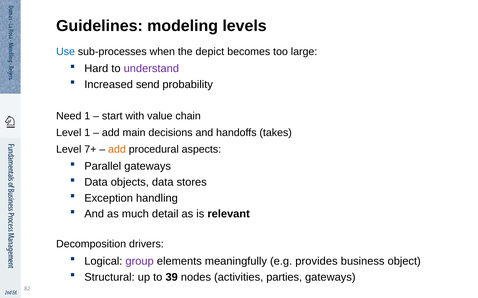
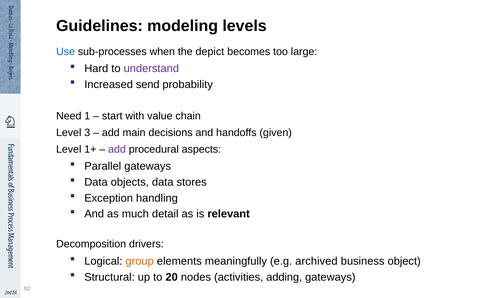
Level 1: 1 -> 3 (87, 133)
takes: takes -> given (276, 133)
7+: 7+ -> 1+ (90, 150)
add colour: orange -> purple (117, 150)
group colour: purple -> orange (140, 262)
provides: provides -> archived (316, 262)
39: 39 -> 20 (172, 278)
parties: parties -> adding (284, 278)
